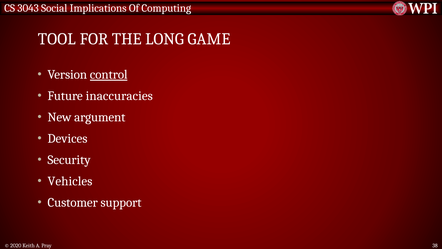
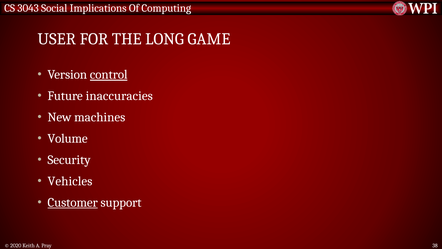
TOOL: TOOL -> USER (57, 39)
argument: argument -> machines (100, 117)
Devices: Devices -> Volume (68, 138)
Customer underline: none -> present (73, 202)
